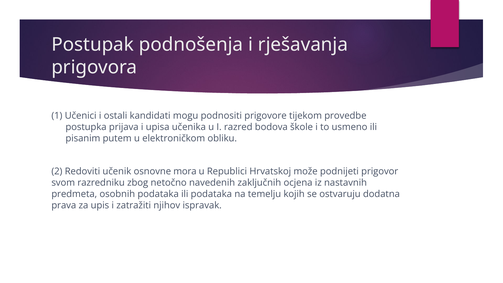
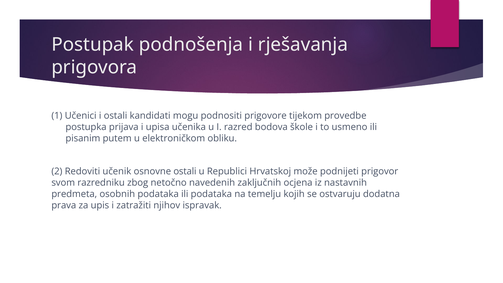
osnovne mora: mora -> ostali (185, 171)
